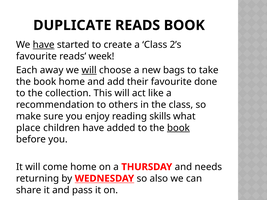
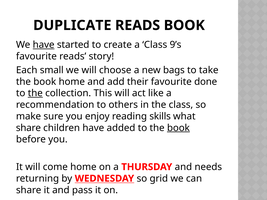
2’s: 2’s -> 9’s (176, 45)
week: week -> story (101, 56)
away: away -> small (52, 70)
will underline: present -> none (89, 70)
the underline: none -> present (35, 93)
place: place -> share (28, 128)
also: also -> grid (159, 179)
